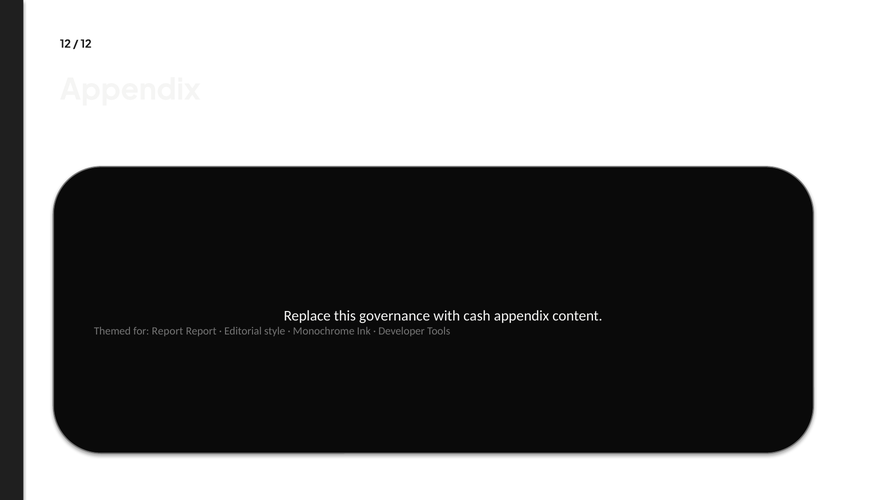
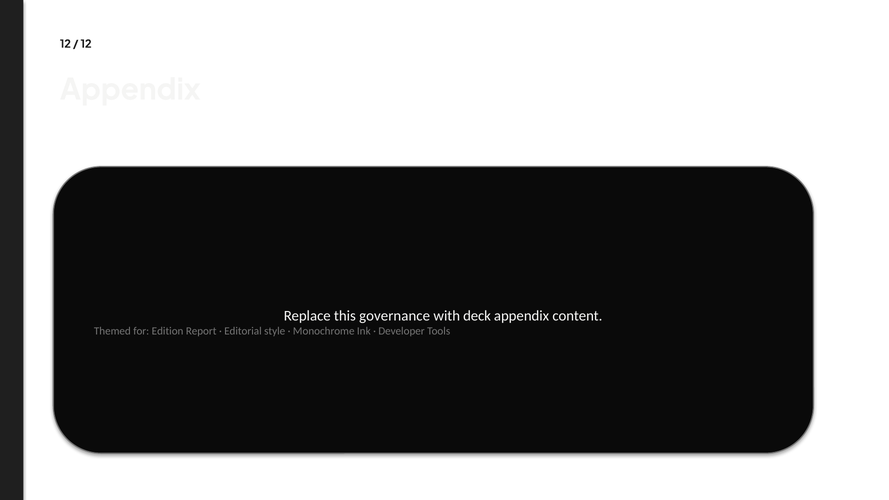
cash: cash -> deck (477, 316)
for Report: Report -> Edition (168, 331)
